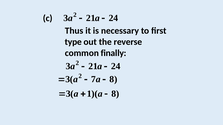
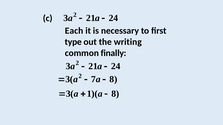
Thus: Thus -> Each (74, 31)
reverse: reverse -> writing (128, 42)
